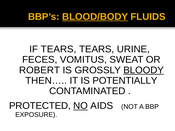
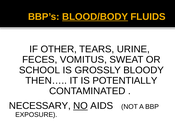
IF TEARS: TEARS -> OTHER (59, 49)
ROBERT: ROBERT -> SCHOOL (40, 70)
BLOODY underline: present -> none (144, 70)
PROTECTED: PROTECTED -> NECESSARY (40, 106)
